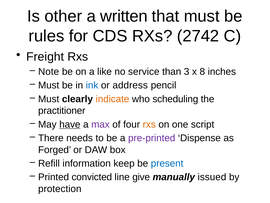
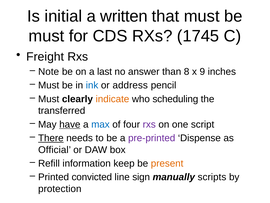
other: other -> initial (63, 16)
rules: rules -> must (46, 36)
2742: 2742 -> 1745 (198, 36)
like: like -> last (105, 71)
service: service -> answer (144, 71)
3: 3 -> 8 (187, 71)
8: 8 -> 9 (202, 71)
practitioner: practitioner -> transferred (62, 110)
max colour: purple -> blue (100, 124)
rxs colour: orange -> purple (149, 124)
There underline: none -> present (51, 138)
Forged: Forged -> Official (55, 149)
present colour: blue -> orange (167, 163)
give: give -> sign (141, 177)
issued: issued -> scripts (212, 177)
